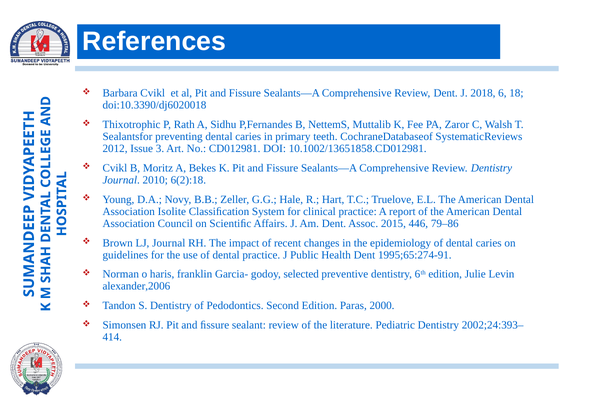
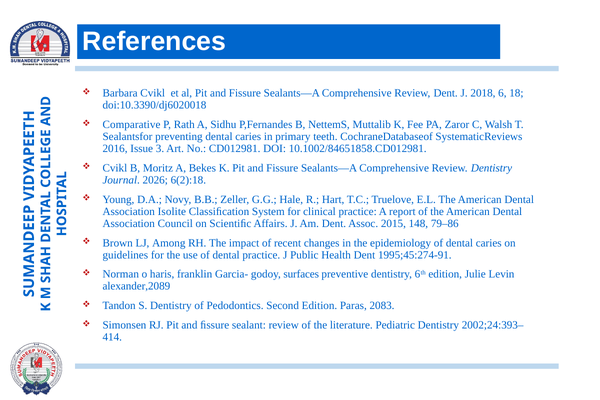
Thixotrophic: Thixotrophic -> Comparative (132, 125)
2012: 2012 -> 2016 (115, 149)
10.1002/13651858.CD012981: 10.1002/13651858.CD012981 -> 10.1002/84651858.CD012981 (358, 149)
2010: 2010 -> 2026 (155, 180)
446: 446 -> 148 (418, 223)
LJ Journal: Journal -> Among (169, 243)
1995;65:274-91: 1995;65:274-91 -> 1995;45:274-91 (415, 255)
selected: selected -> surfaces (301, 274)
alexander,2006: alexander,2006 -> alexander,2089 (136, 286)
2000: 2000 -> 2083 (382, 306)
